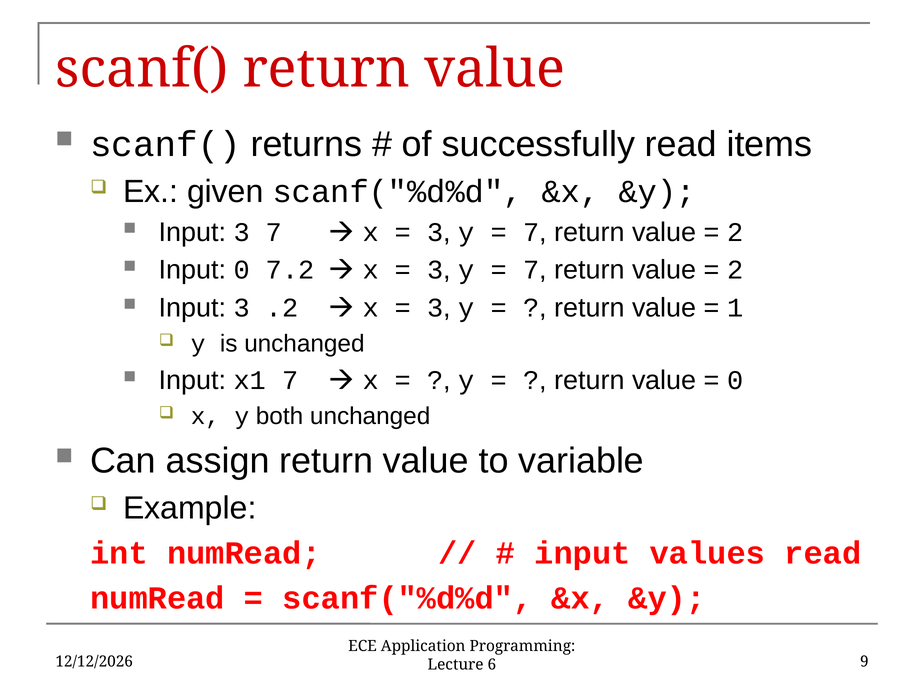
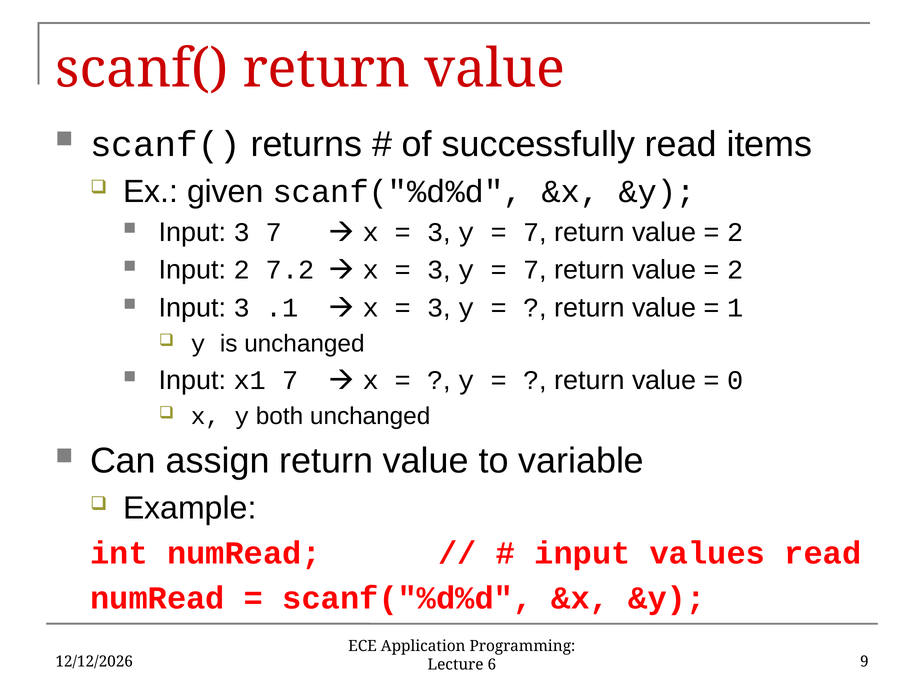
Input 0: 0 -> 2 (242, 270)
.2: .2 -> .1 (282, 308)
